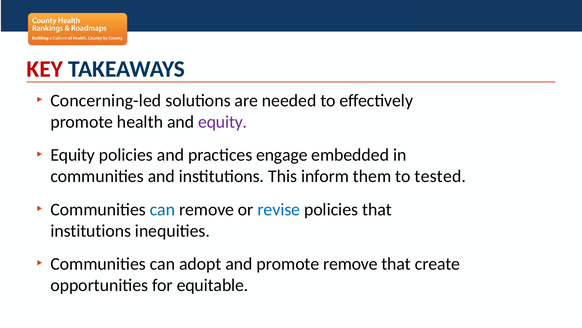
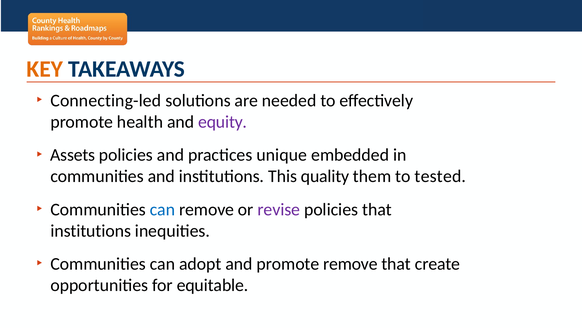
KEY colour: red -> orange (45, 69)
Concerning-led: Concerning-led -> Connecting-led (106, 100)
Equity: Equity -> Assets (73, 155)
engage: engage -> unique (282, 155)
inform: inform -> quality (325, 176)
revise colour: blue -> purple (279, 209)
